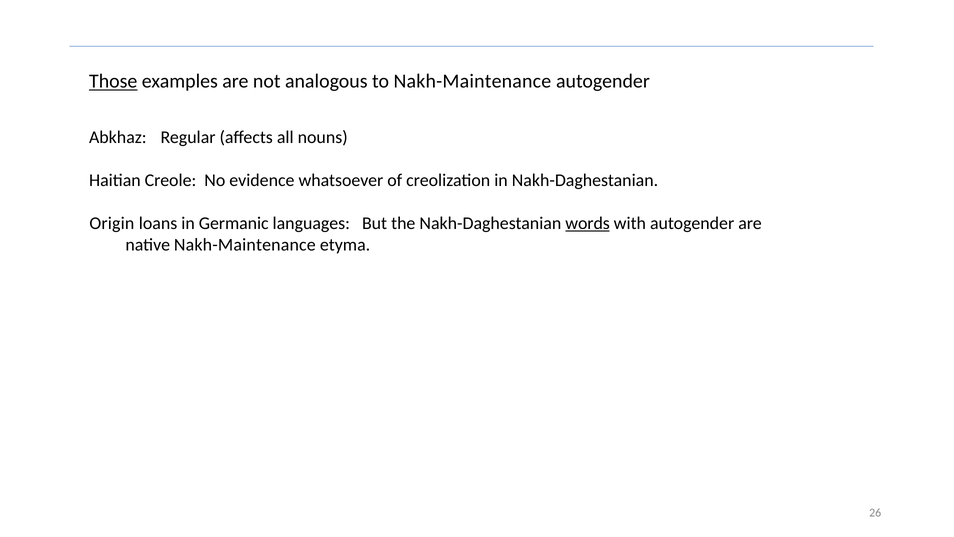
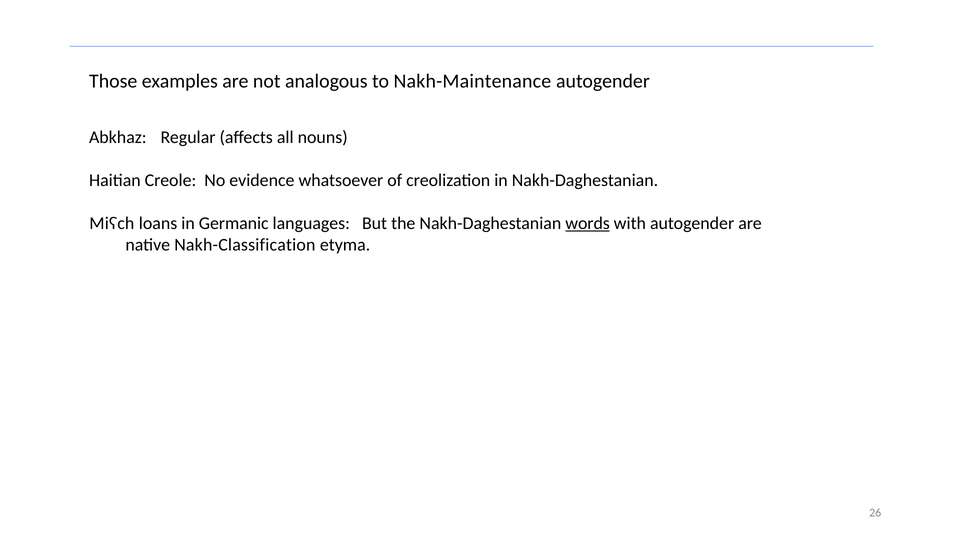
Those underline: present -> none (113, 81)
Origin: Origin -> Miʕch (112, 223)
native Nakh-Maintenance: Nakh-Maintenance -> Nakh-Classification (245, 245)
